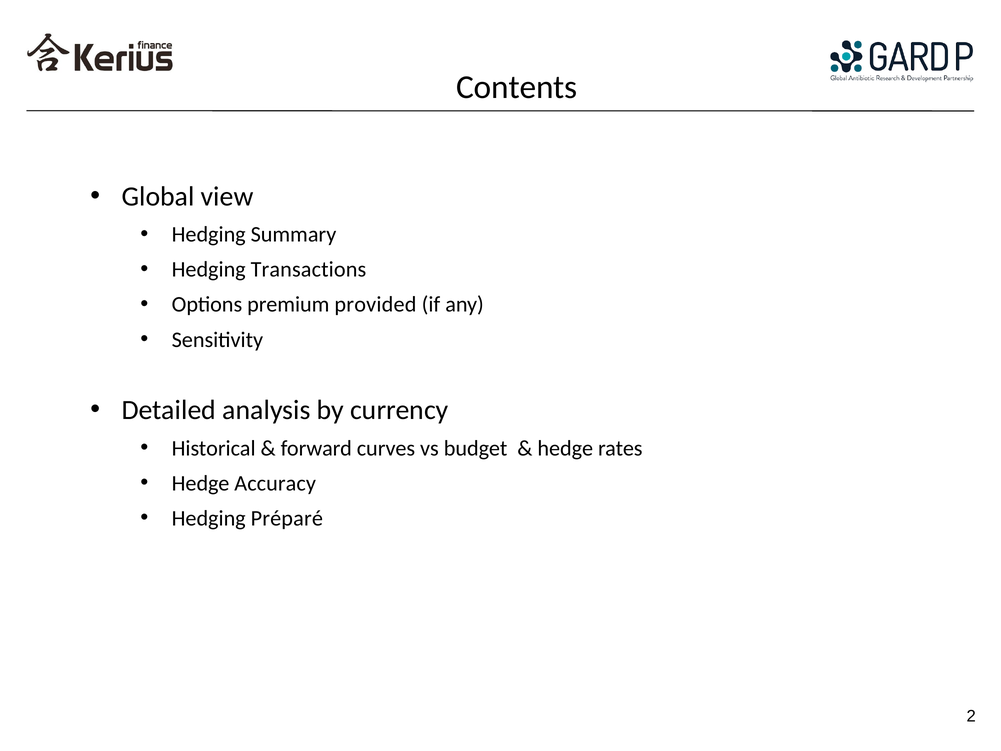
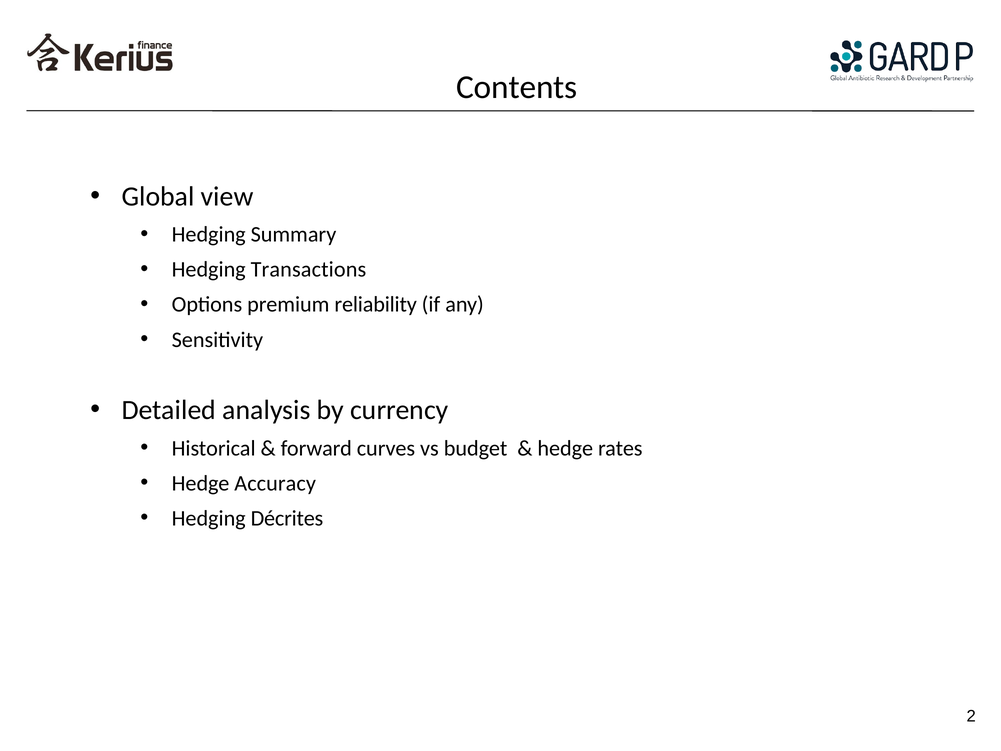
provided: provided -> reliability (376, 305)
Préparé: Préparé -> Décrites (287, 518)
